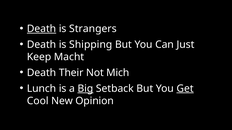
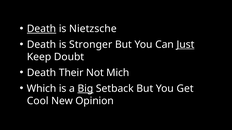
Strangers: Strangers -> Nietzsche (93, 29)
Shipping: Shipping -> Stronger (91, 45)
Just underline: none -> present (185, 45)
Macht: Macht -> Doubt (69, 57)
Lunch: Lunch -> Which (42, 89)
Get underline: present -> none (185, 89)
